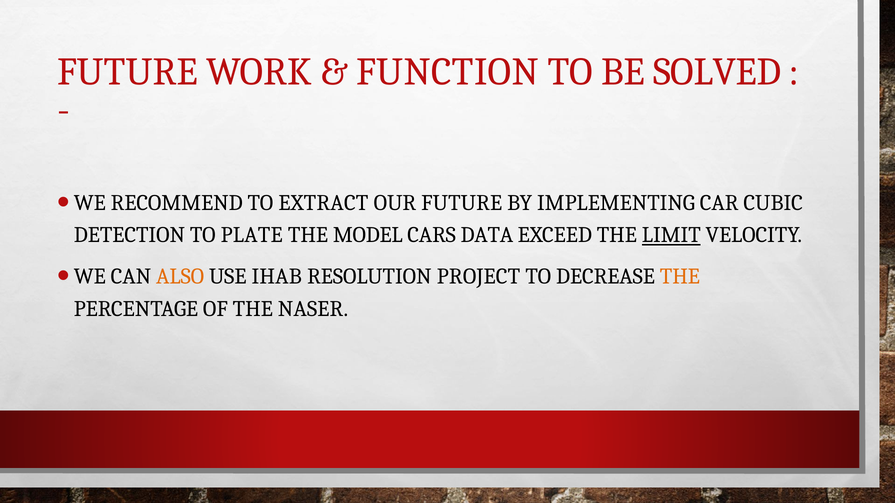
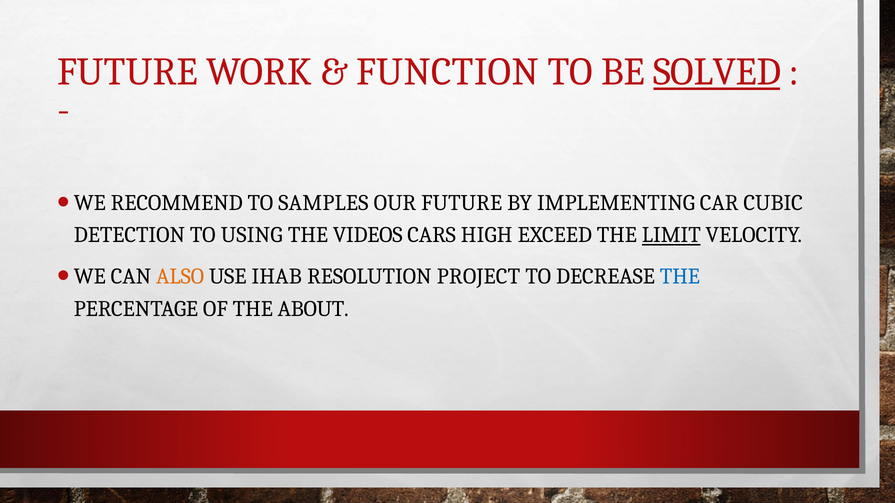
SOLVED underline: none -> present (717, 72)
EXTRACT: EXTRACT -> SAMPLES (323, 203)
PLATE: PLATE -> USING (252, 235)
MODEL: MODEL -> VIDEOS (368, 235)
DATA: DATA -> HIGH (487, 235)
THE colour: orange -> blue (680, 277)
NASER: NASER -> ABOUT (313, 309)
